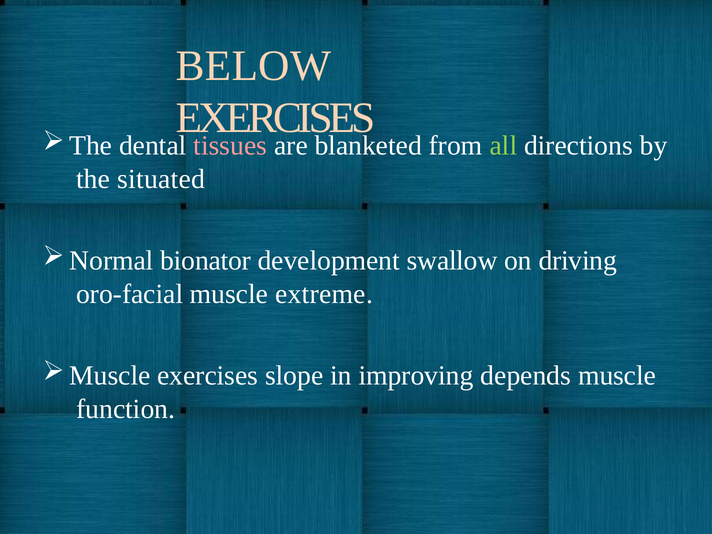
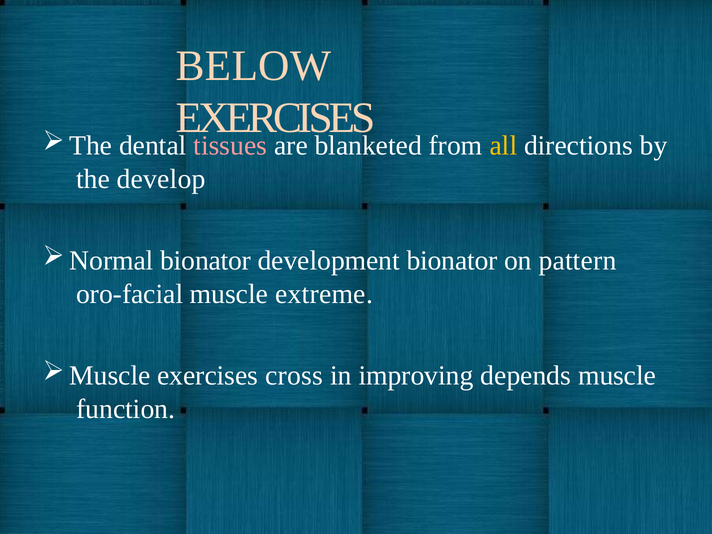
all colour: light green -> yellow (503, 146)
situated: situated -> develop (161, 179)
development swallow: swallow -> bionator (452, 261)
driving: driving -> pattern (578, 261)
slope: slope -> cross (294, 376)
